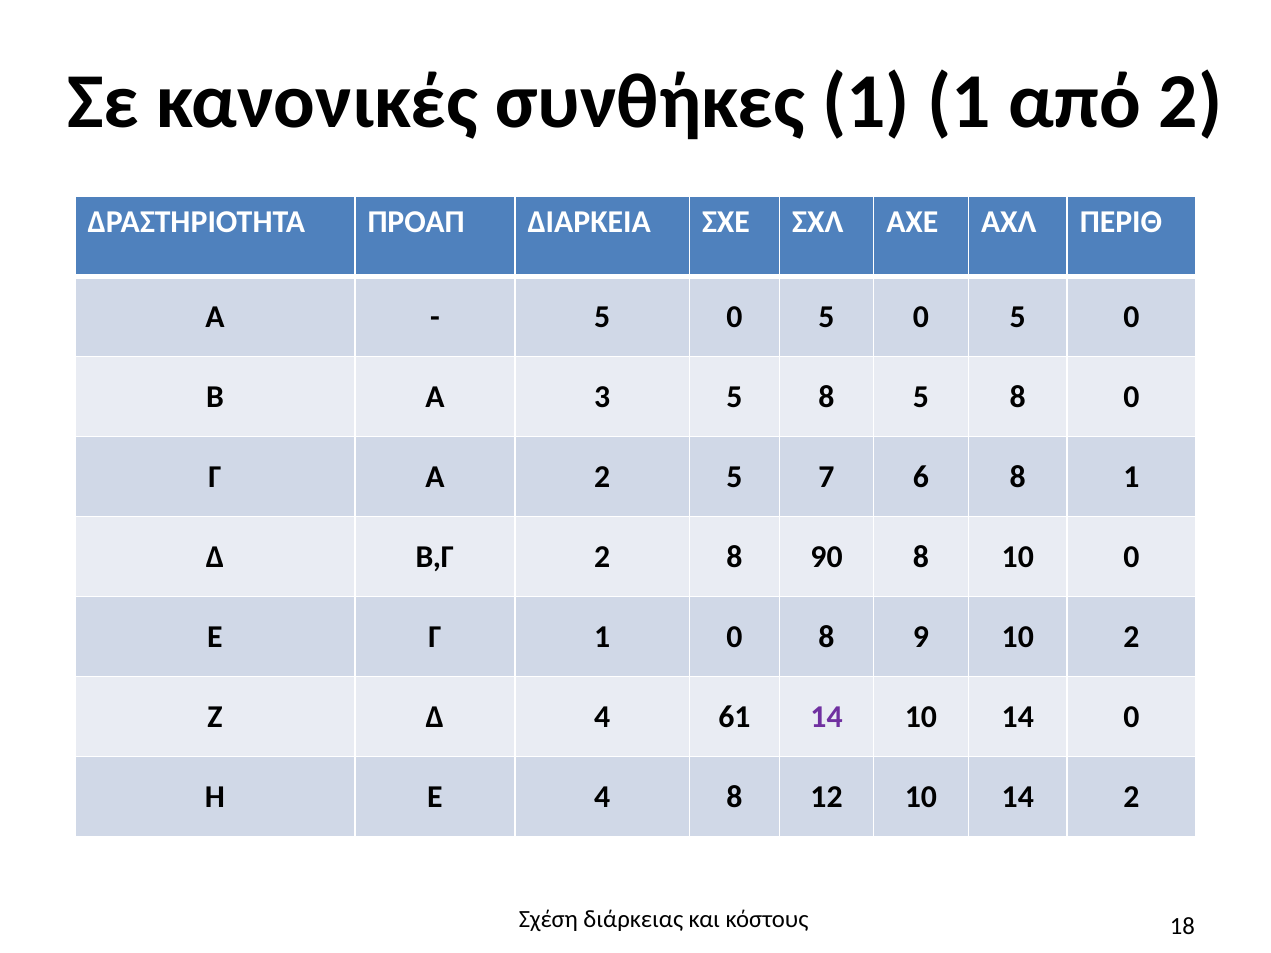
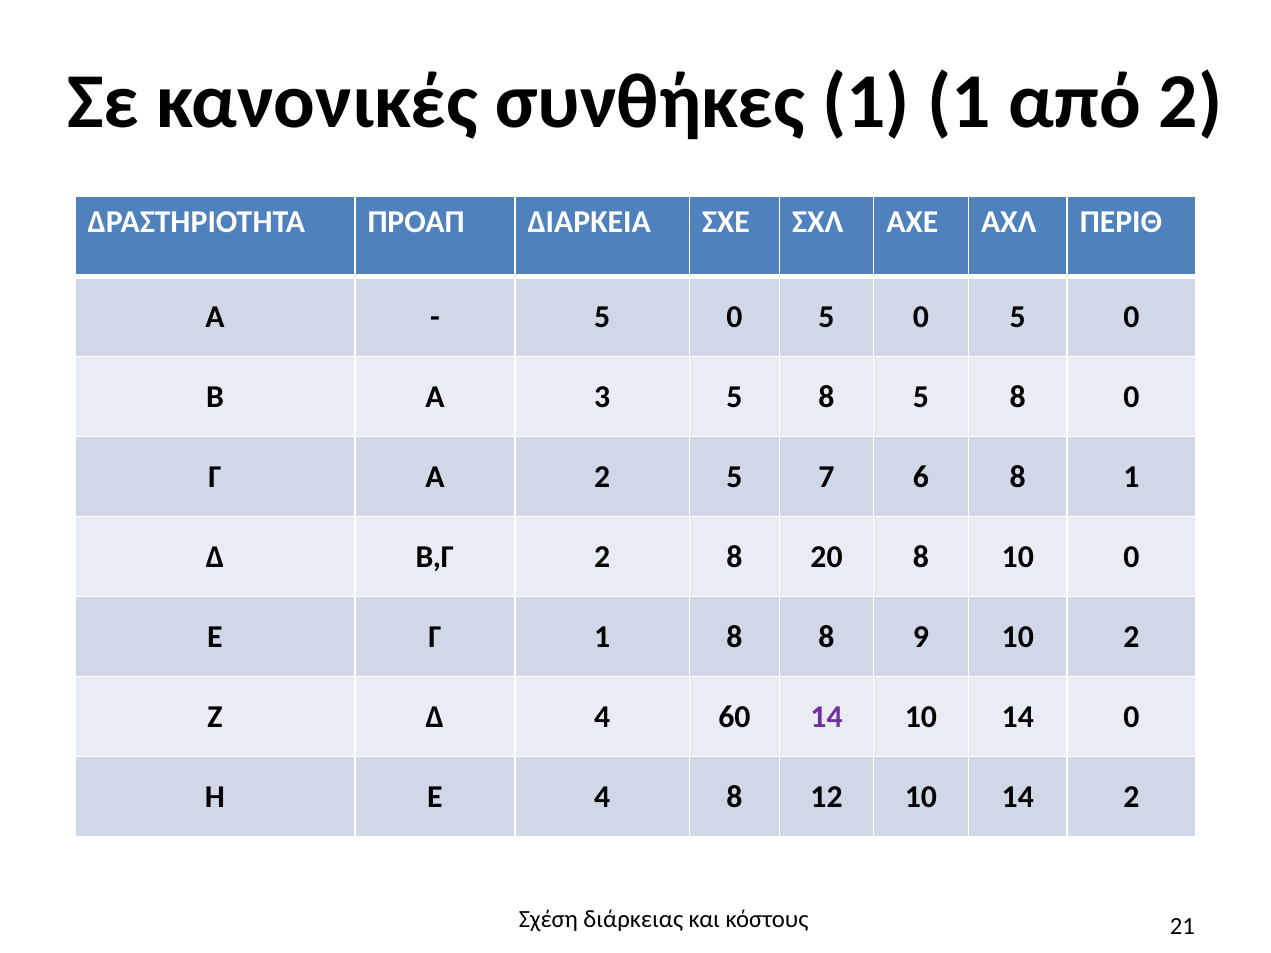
90: 90 -> 20 (827, 557)
1 0: 0 -> 8 (734, 637)
61: 61 -> 60 (734, 717)
18: 18 -> 21 (1182, 926)
